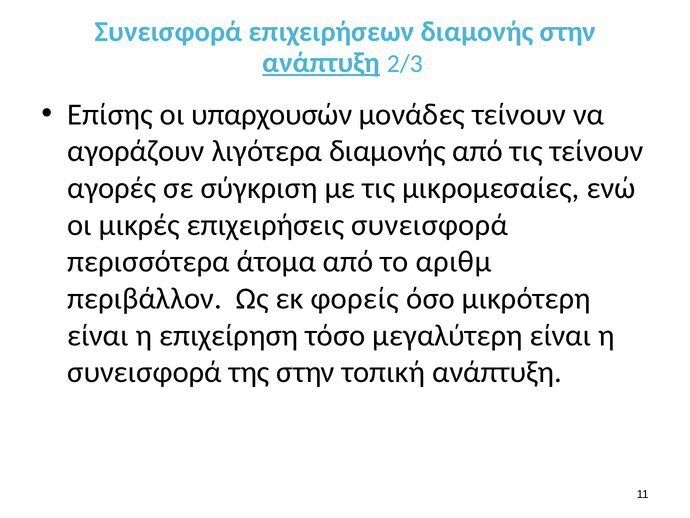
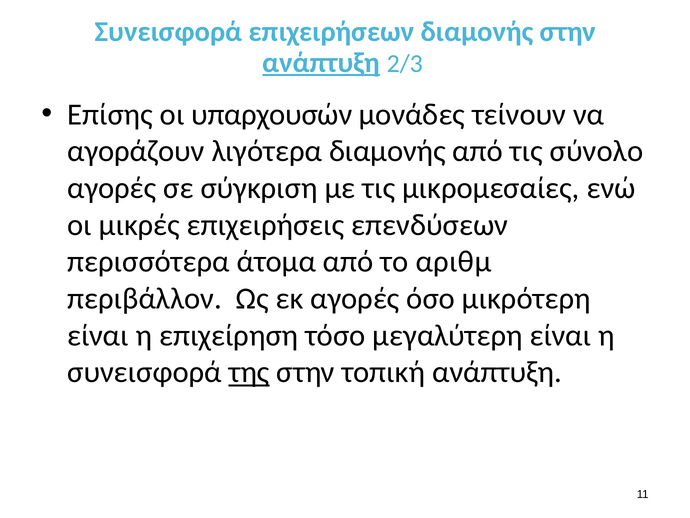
τις τείνουν: τείνουν -> σύνολο (597, 151)
επιχειρήσεις συνεισφορά: συνεισφορά -> επενδύσεων (430, 225)
εκ φορείς: φορείς -> αγορές (355, 298)
της underline: none -> present (249, 372)
